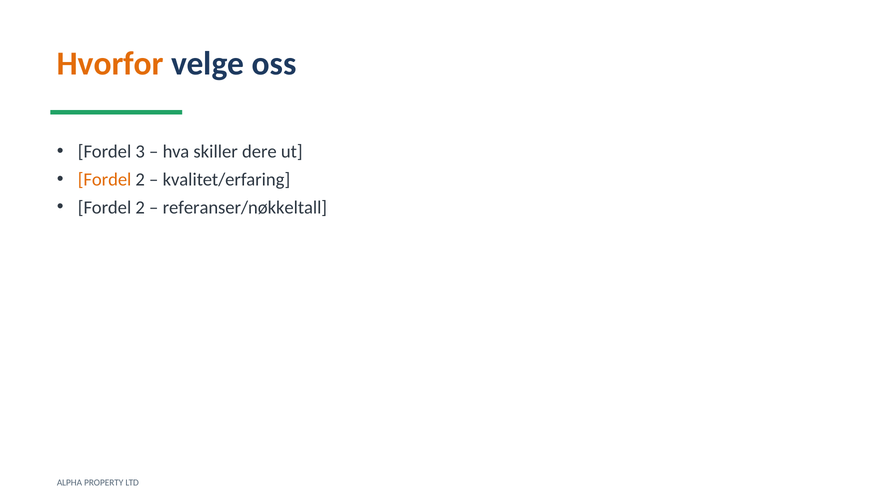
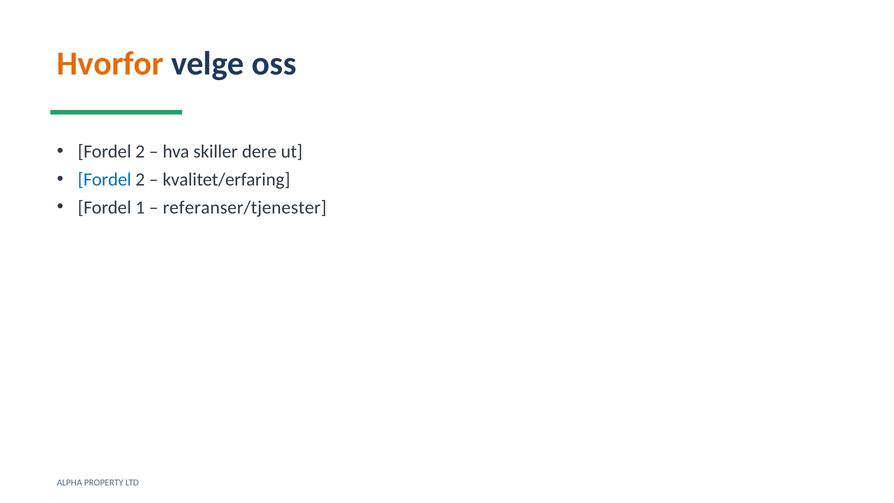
3: 3 -> 2 (140, 151)
Fordel colour: orange -> blue (105, 179)
2: 2 -> 1 (140, 207)
referanser/nøkkeltall: referanser/nøkkeltall -> referanser/tjenester (245, 207)
